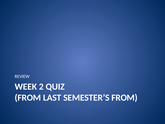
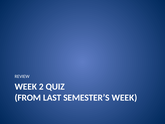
SEMESTER’S FROM: FROM -> WEEK (124, 97)
